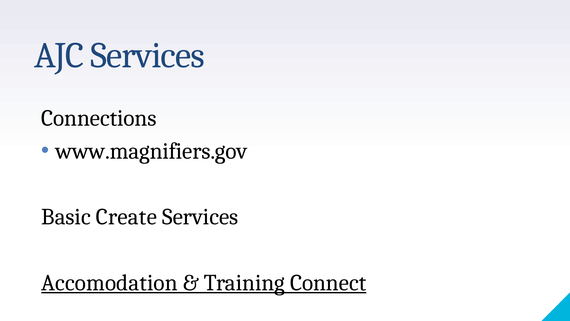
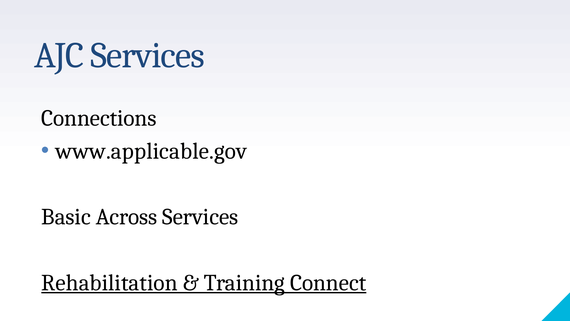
www.magnifiers.gov: www.magnifiers.gov -> www.applicable.gov (151, 151)
Create: Create -> Across (127, 217)
Accomodation: Accomodation -> Rehabilitation (110, 282)
